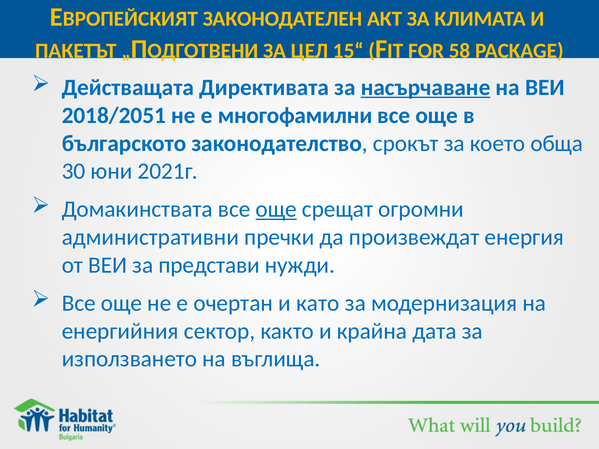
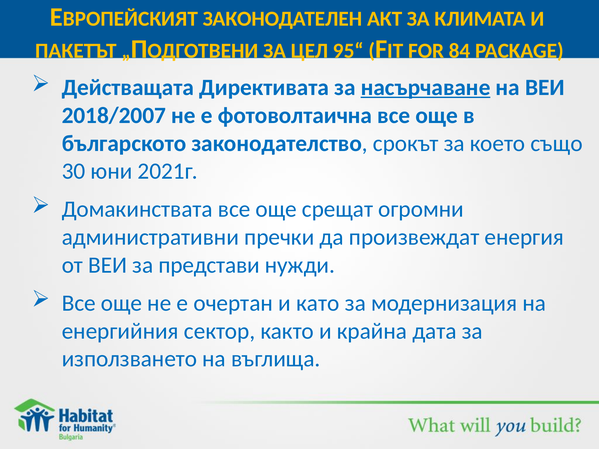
15“: 15“ -> 95“ (348, 51)
58: 58 -> 84 (460, 51)
2018/2051: 2018/2051 -> 2018/2007 (114, 115)
многофамилни: многофамилни -> фотоволтаична (295, 115)
обща: обща -> също (557, 143)
още underline: present -> none (276, 209)
